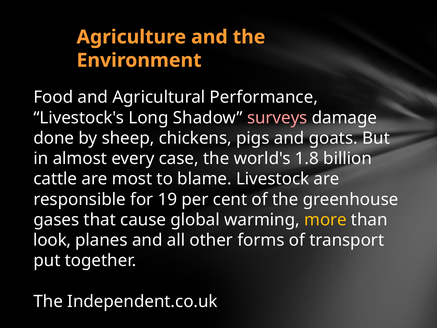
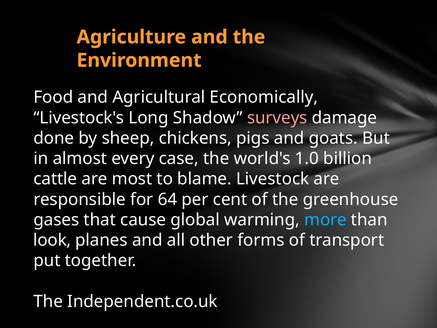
Performance: Performance -> Economically (264, 97)
1.8: 1.8 -> 1.0 (307, 158)
19: 19 -> 64 (167, 199)
more colour: yellow -> light blue (325, 220)
